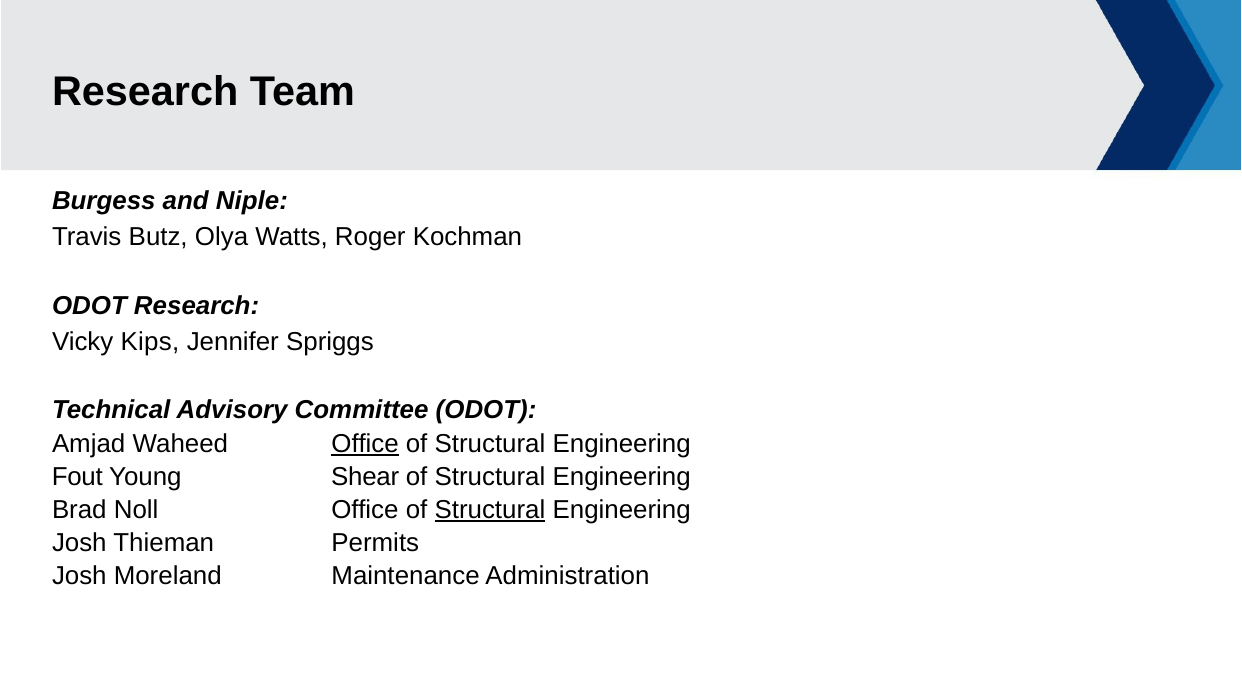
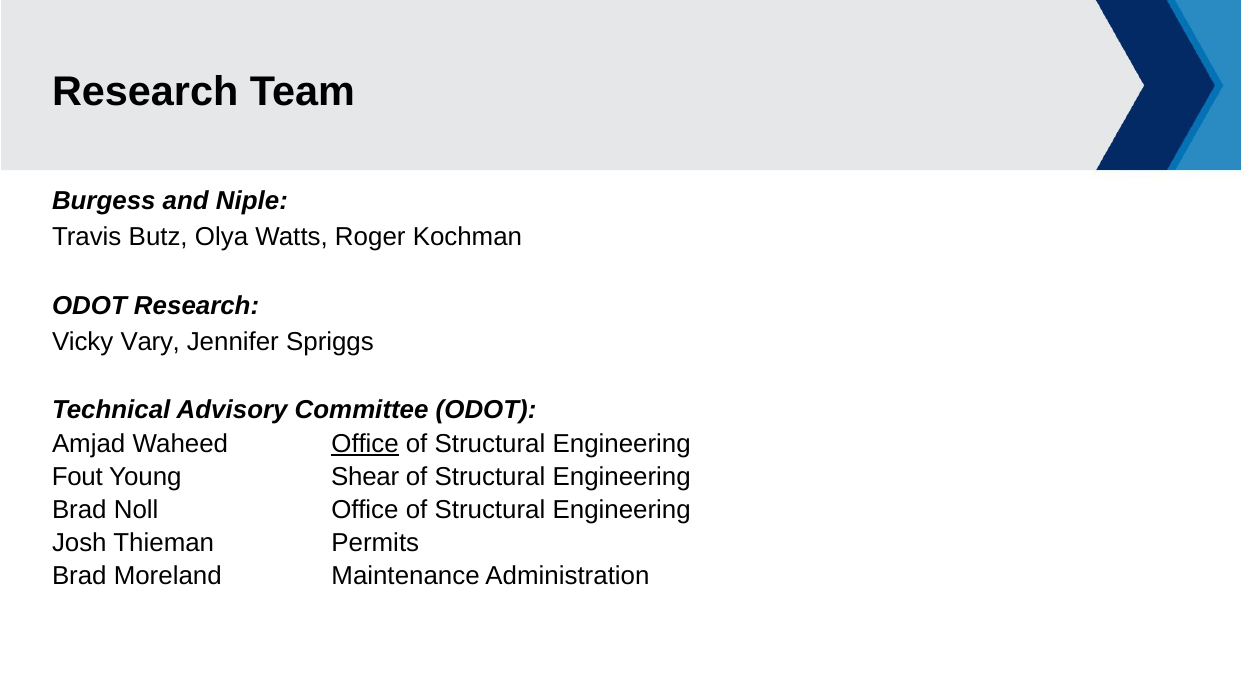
Kips: Kips -> Vary (150, 341)
Structural underline: present -> none (490, 510)
Josh: Josh -> Brad (79, 576)
